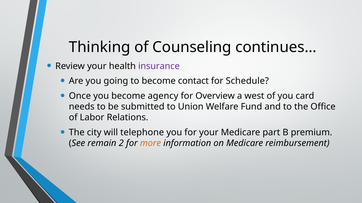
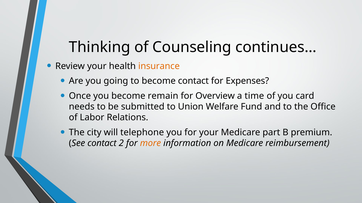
insurance colour: purple -> orange (159, 66)
Schedule: Schedule -> Expenses (247, 81)
agency: agency -> remain (163, 96)
west: west -> time (254, 96)
See remain: remain -> contact (102, 144)
